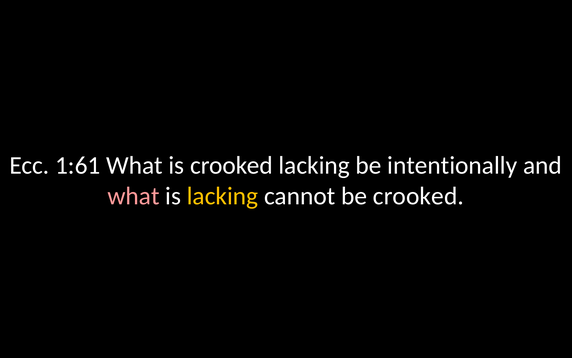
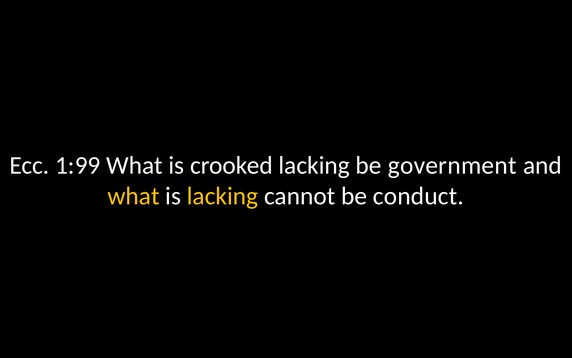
1:61: 1:61 -> 1:99 (78, 165)
intentionally: intentionally -> government (452, 165)
what colour: pink -> yellow (134, 196)
be crooked: crooked -> conduct (418, 196)
